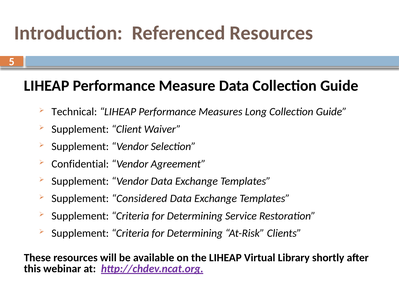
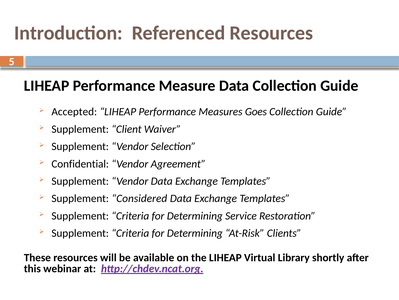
Technical: Technical -> Accepted (74, 112)
Long: Long -> Goes (256, 112)
